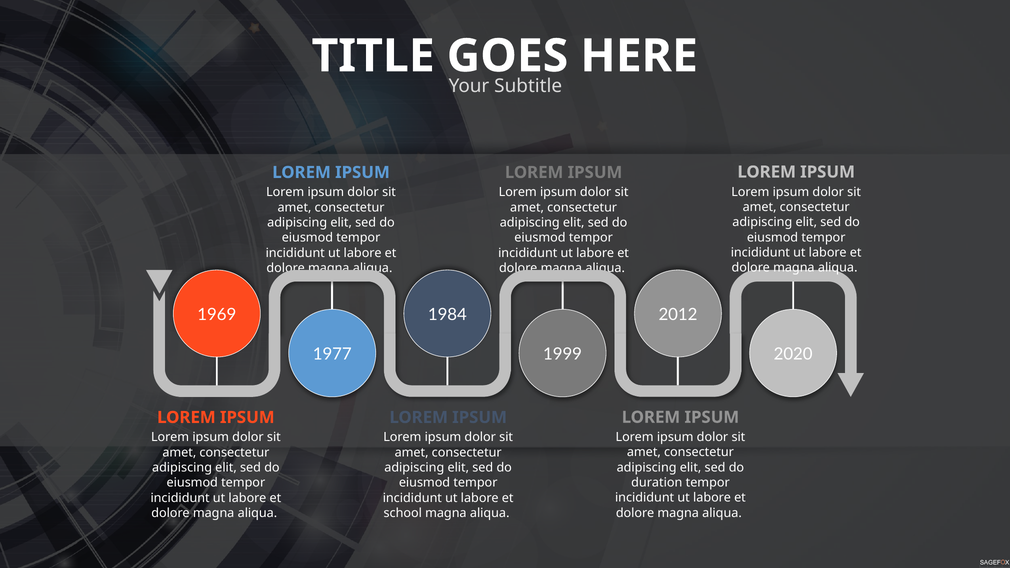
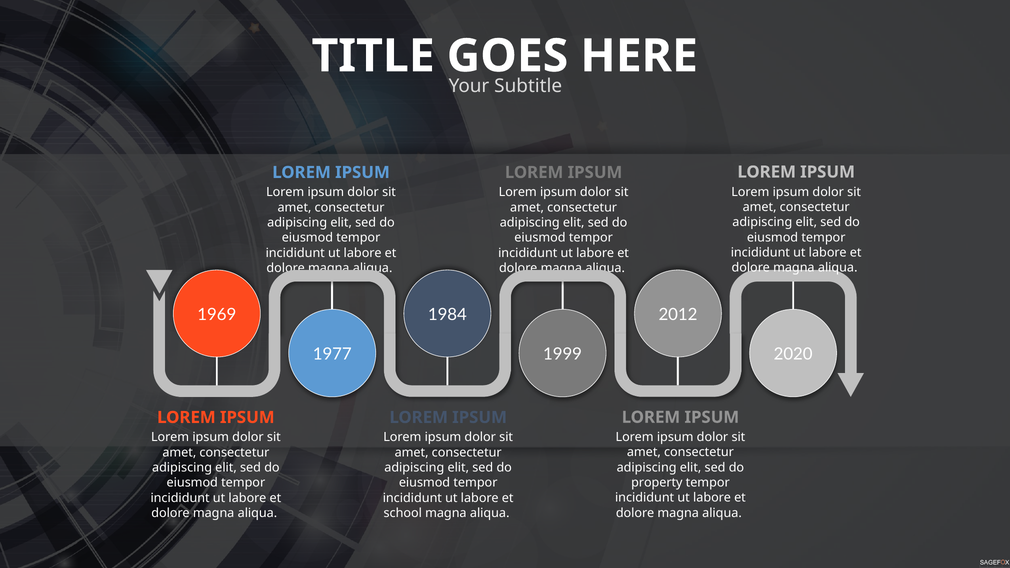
duration: duration -> property (657, 483)
